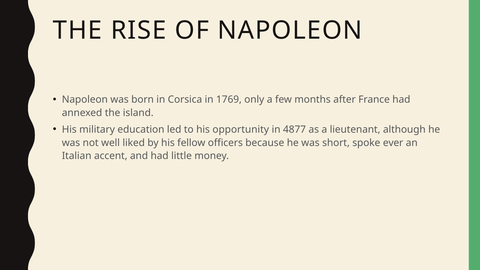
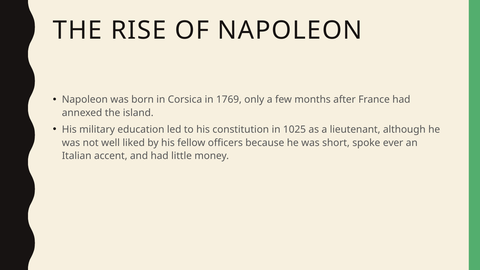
opportunity: opportunity -> constitution (241, 130)
4877: 4877 -> 1025 (295, 130)
